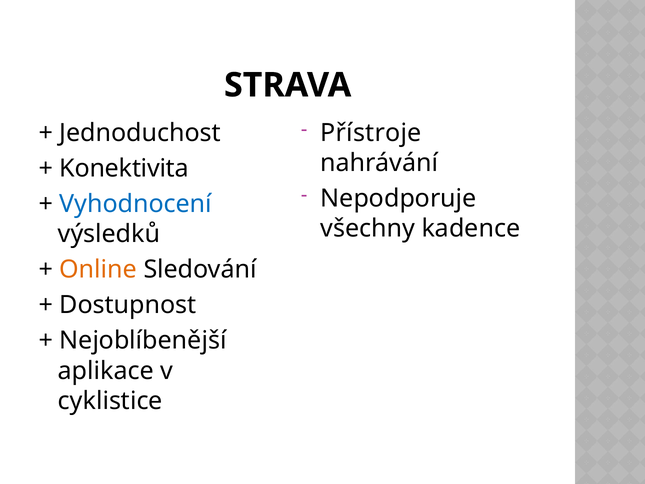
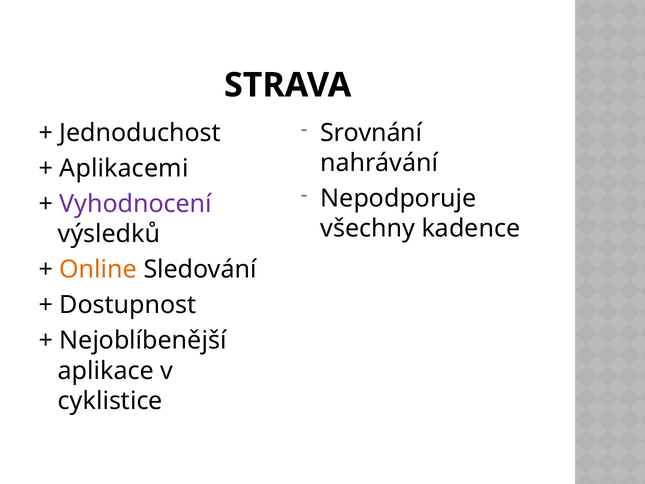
Přístroje: Přístroje -> Srovnání (371, 133)
Konektivita: Konektivita -> Aplikacemi (124, 168)
Vyhodnocení colour: blue -> purple (136, 204)
